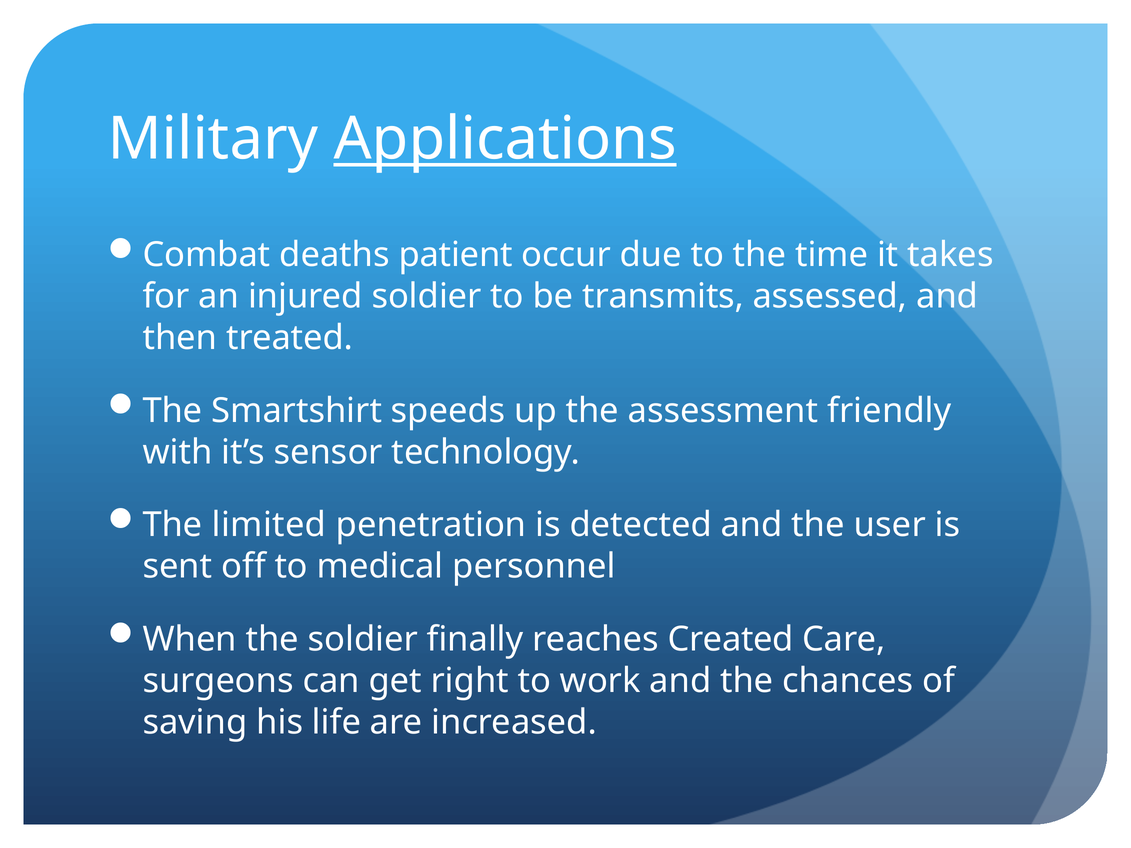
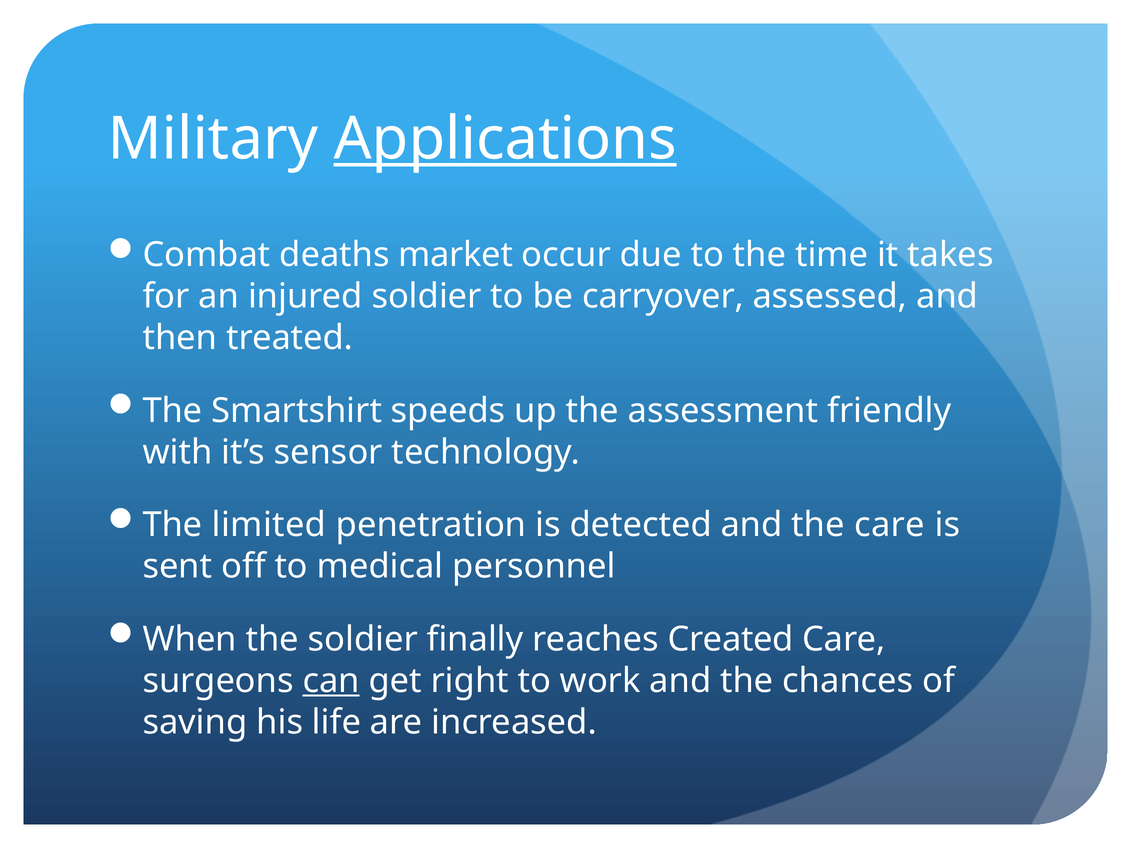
patient: patient -> market (456, 255)
transmits: transmits -> carryover (663, 296)
the user: user -> care (890, 525)
can underline: none -> present (331, 681)
